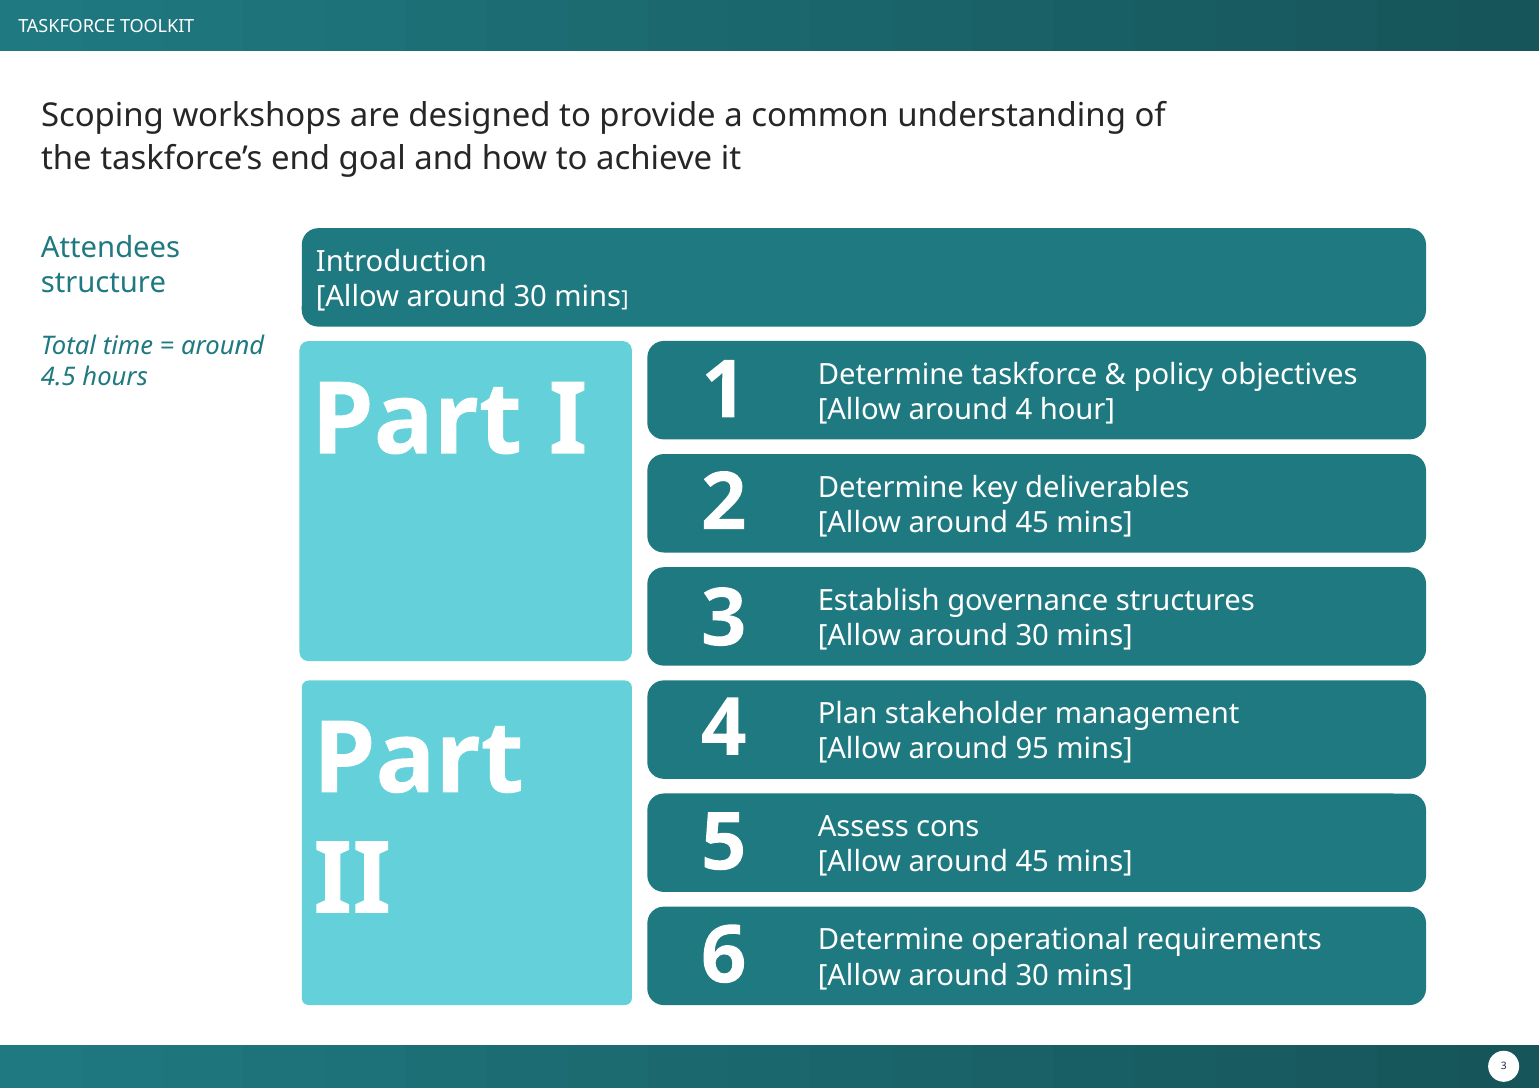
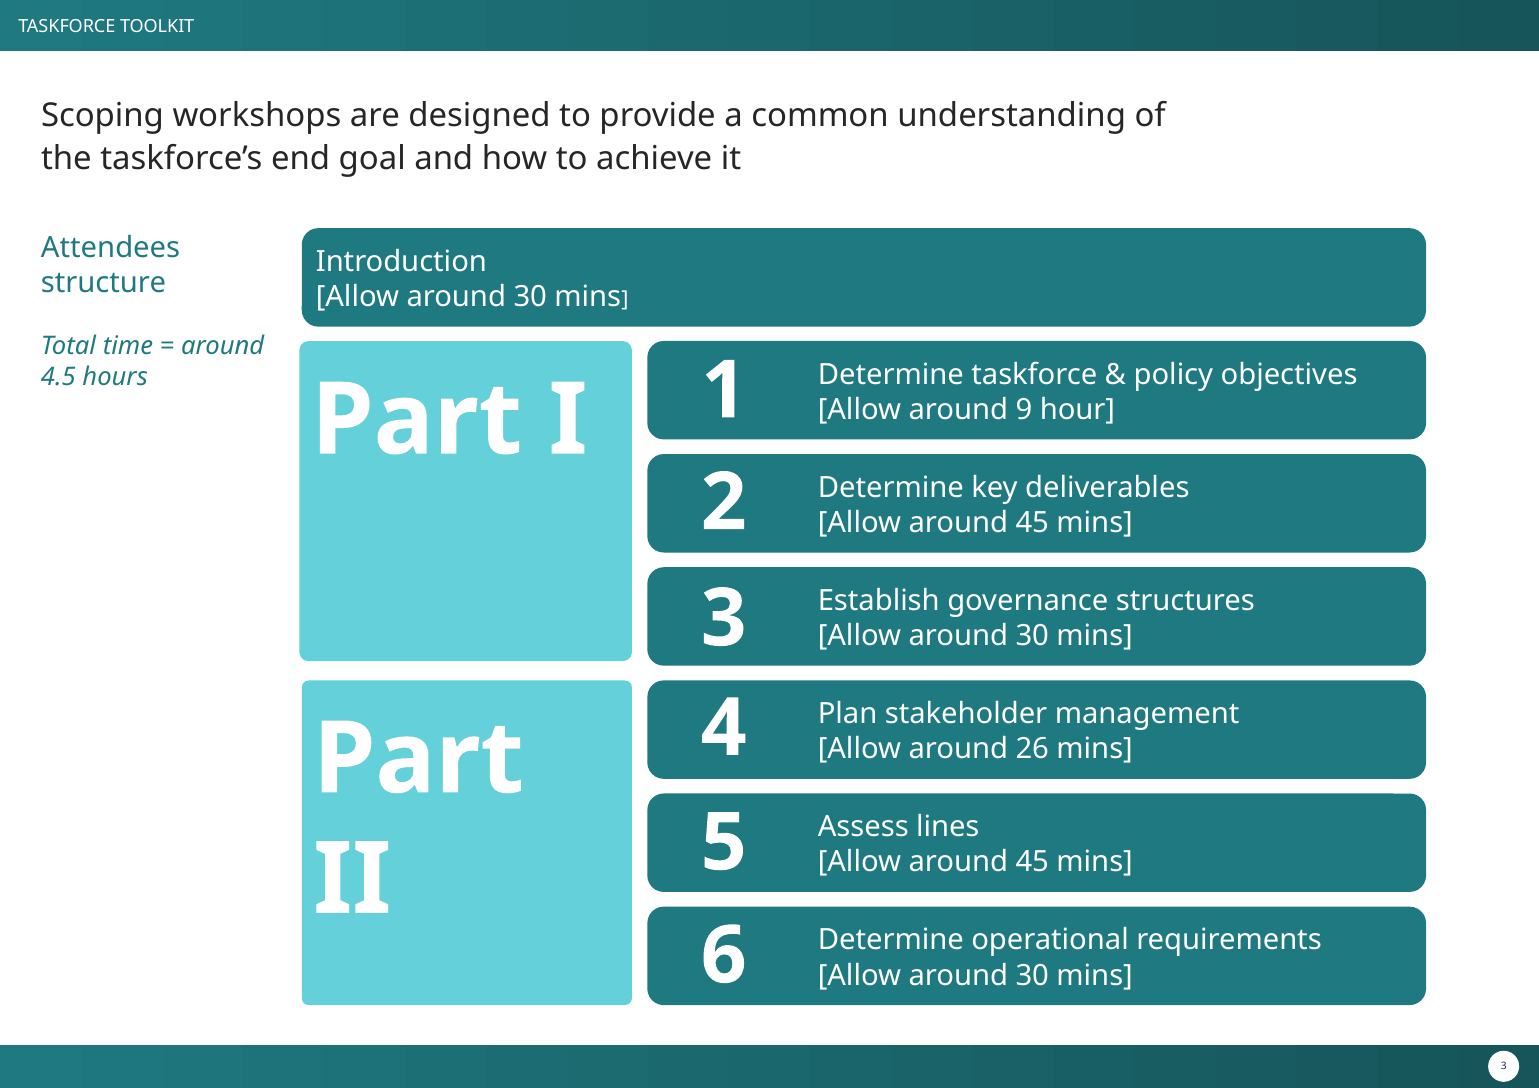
around 4: 4 -> 9 (1024, 410)
95: 95 -> 26 (1032, 749)
cons: cons -> lines (948, 827)
